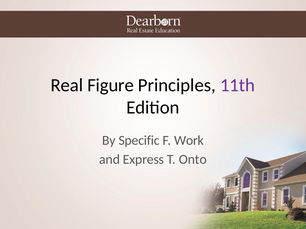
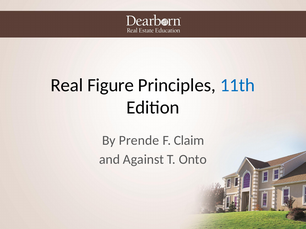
11th colour: purple -> blue (238, 85)
Specific: Specific -> Prende (139, 141)
Work: Work -> Claim (189, 141)
Express: Express -> Against (143, 160)
